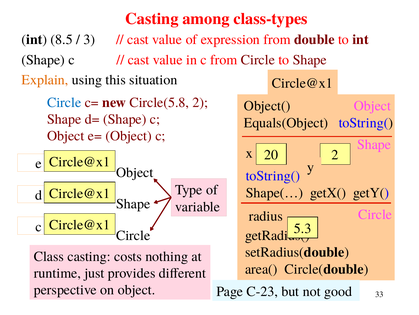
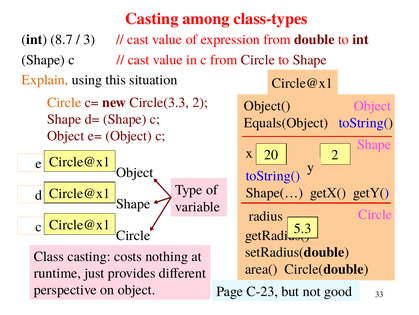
8.5: 8.5 -> 8.7 (62, 39)
Circle colour: blue -> orange (64, 102)
Circle(5.8: Circle(5.8 -> Circle(3.3 (159, 102)
